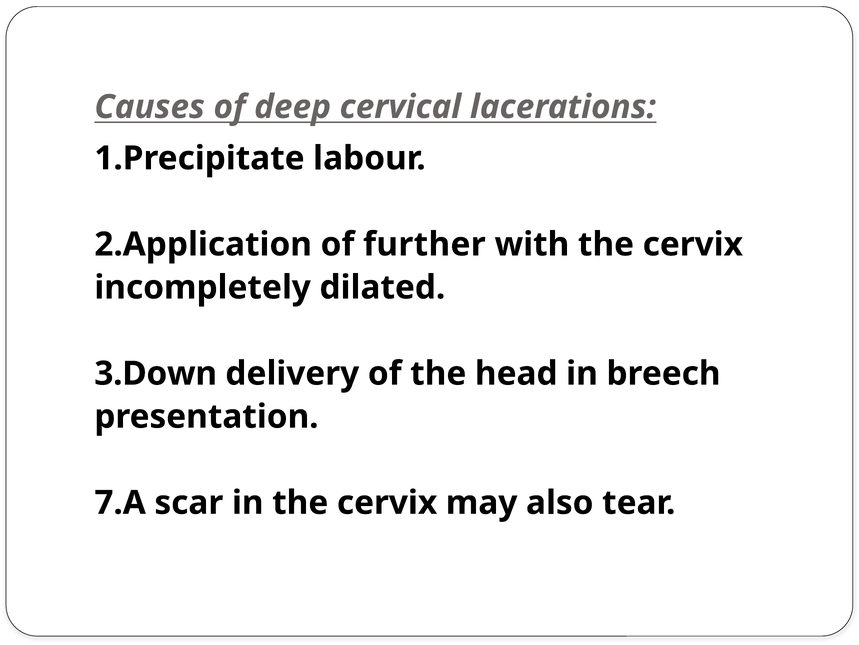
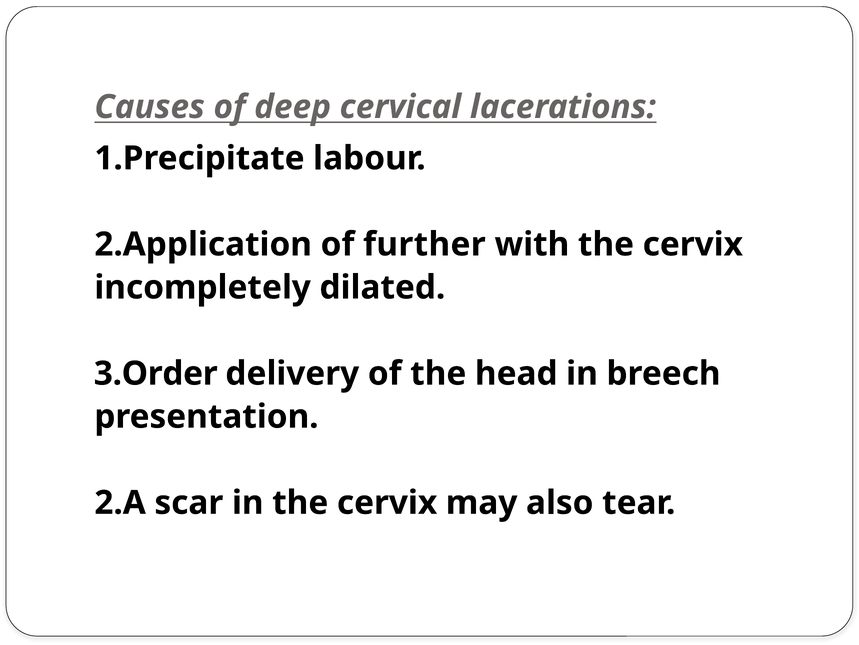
3.Down: 3.Down -> 3.Order (156, 373)
7.A: 7.A -> 2.A (120, 502)
